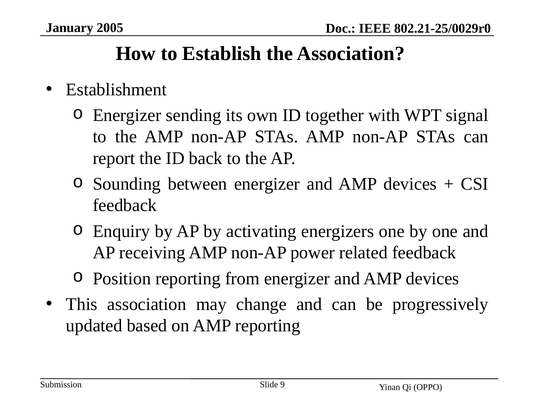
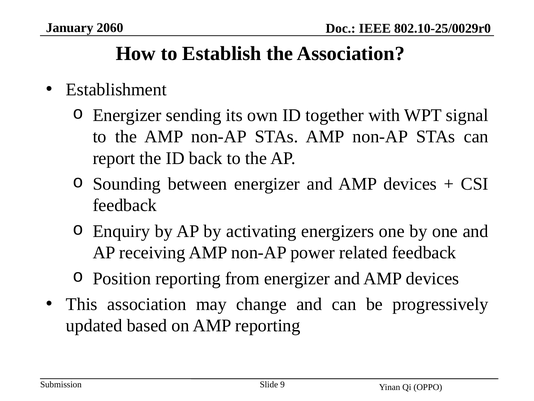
2005: 2005 -> 2060 (110, 28)
802.21-25/0029r0: 802.21-25/0029r0 -> 802.10-25/0029r0 (443, 28)
